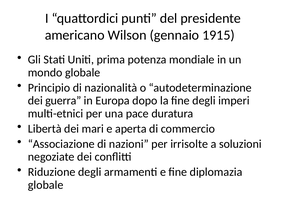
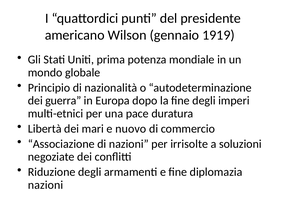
1915: 1915 -> 1919 (218, 35)
aperta: aperta -> nuovo (131, 128)
globale: globale -> nazioni (46, 184)
